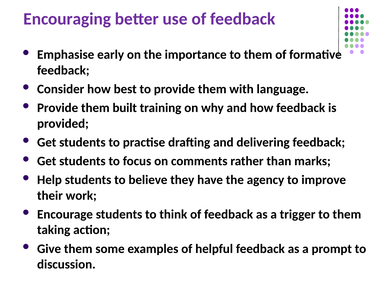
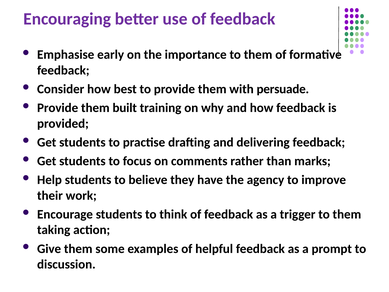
language: language -> persuade (283, 89)
